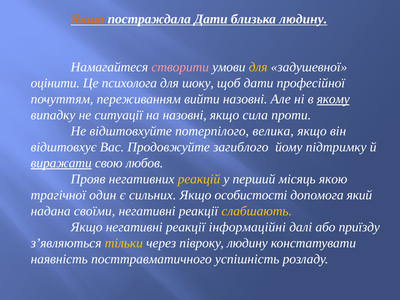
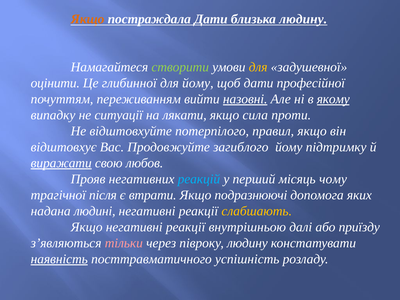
створити colour: pink -> light green (180, 67)
психолога: психолога -> глибинної (129, 83)
для шоку: шоку -> йому (198, 83)
назовні underline: none -> present (245, 99)
на назовні: назовні -> лякати (185, 115)
велика: велика -> правил (273, 131)
реакцій colour: yellow -> light blue (199, 179)
якою: якою -> чому (333, 179)
один: один -> після (103, 195)
сильних: сильних -> втрати (153, 195)
особистості: особистості -> подразнюючі (251, 195)
який: який -> яких (359, 195)
своїми: своїми -> людині (95, 211)
інформаційні: інформаційні -> внутрішньою (247, 227)
тільки colour: yellow -> pink (124, 243)
наявність underline: none -> present (59, 259)
